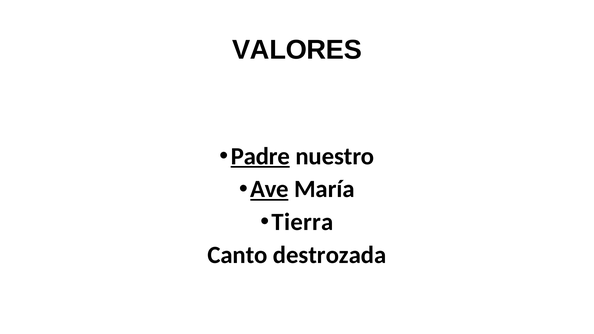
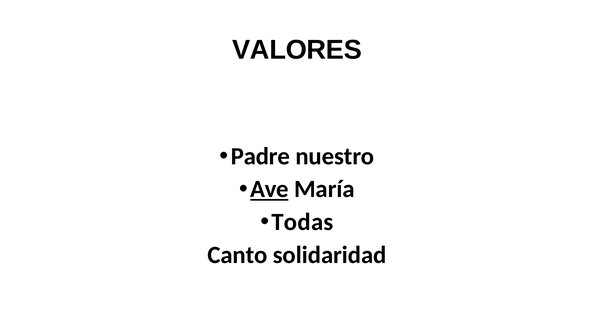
Padre underline: present -> none (260, 156)
Tierra: Tierra -> Todas (302, 222)
destrozada: destrozada -> solidaridad (330, 255)
